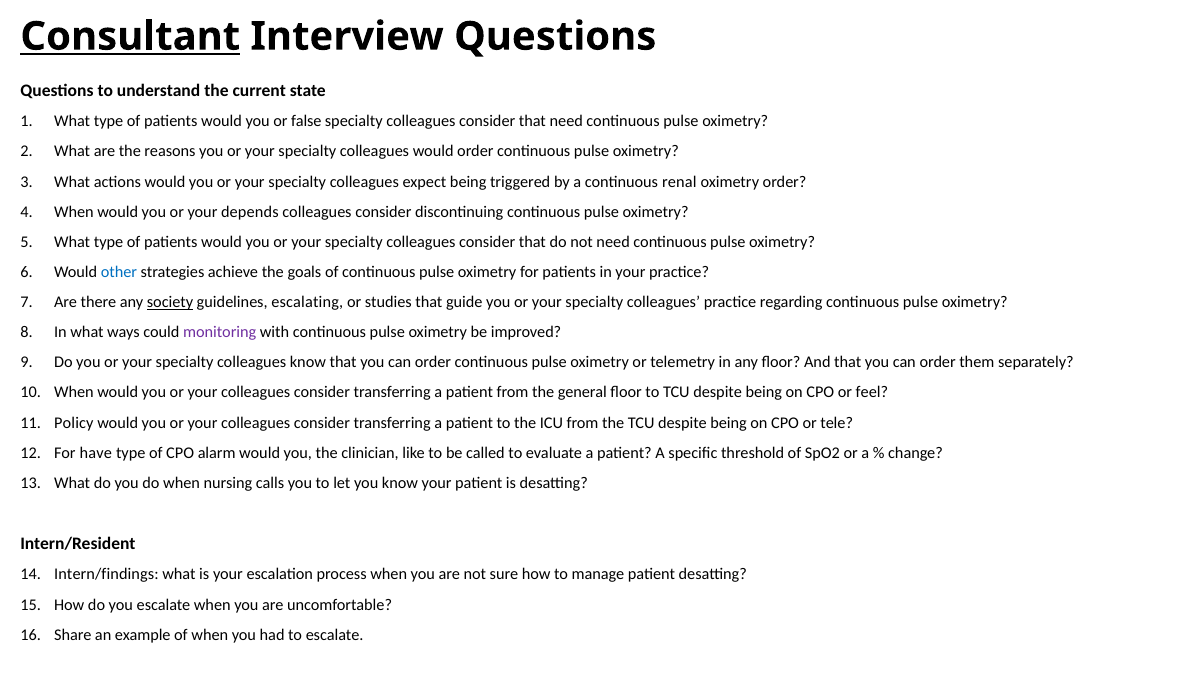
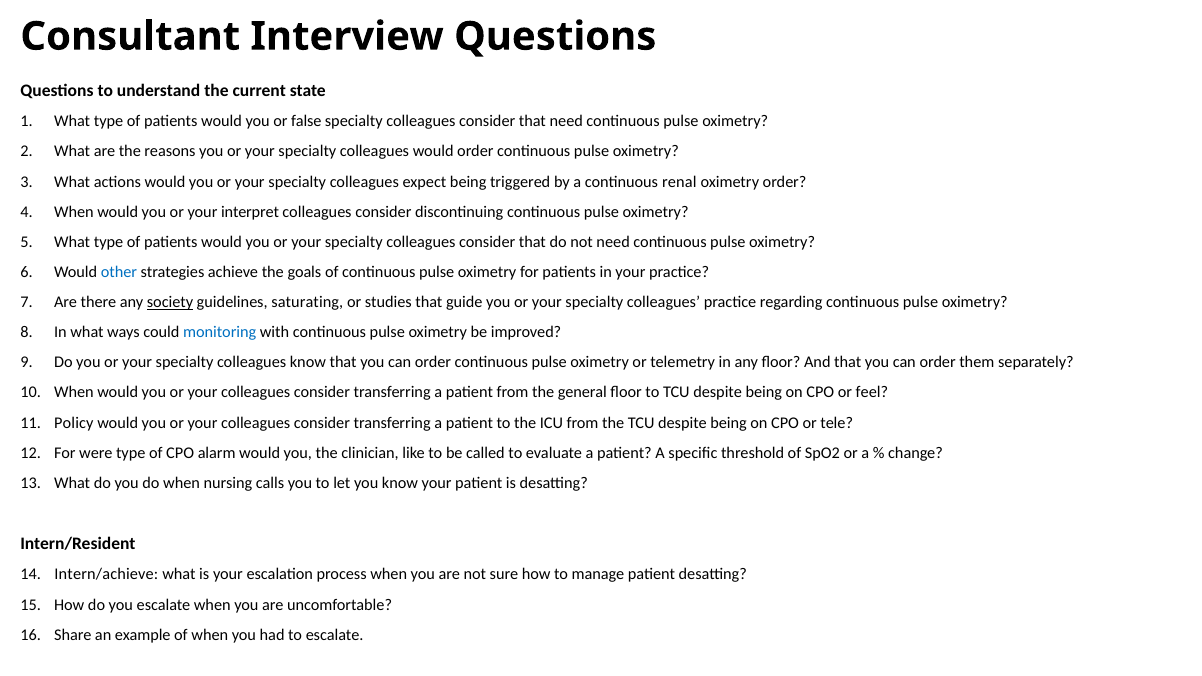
Consultant underline: present -> none (130, 37)
depends: depends -> interpret (250, 212)
escalating: escalating -> saturating (307, 302)
monitoring colour: purple -> blue (220, 332)
have: have -> were (96, 453)
Intern/findings: Intern/findings -> Intern/achieve (106, 575)
